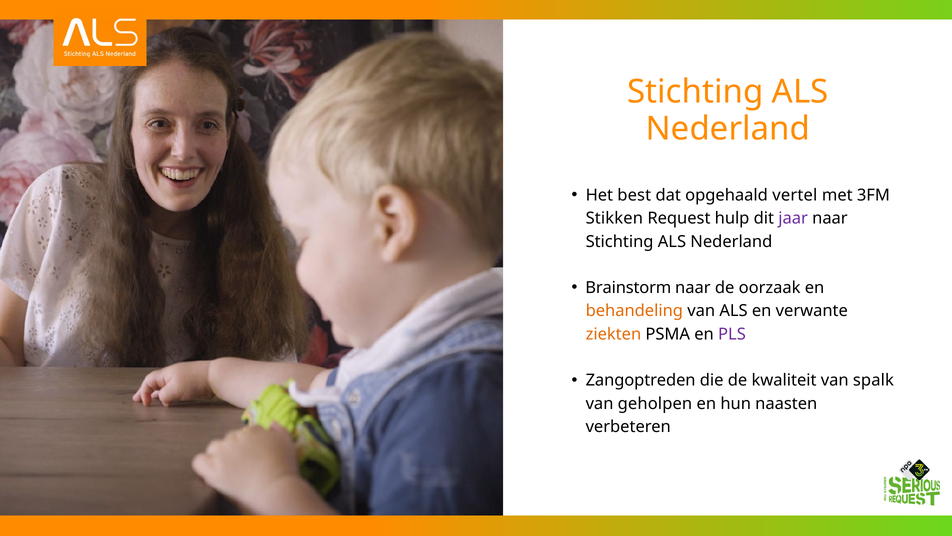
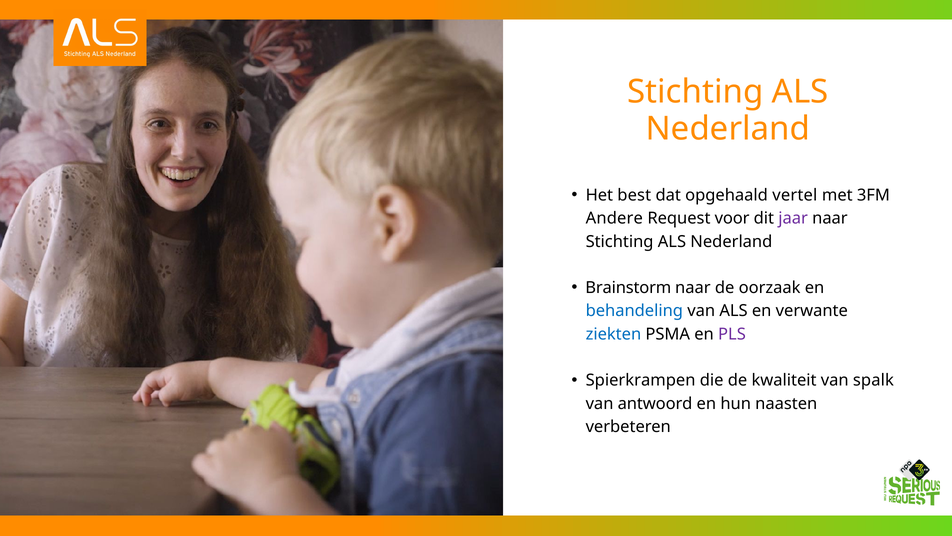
Stikken: Stikken -> Andere (614, 218)
hulp: hulp -> voor (732, 218)
behandeling colour: orange -> blue (634, 311)
ziekten colour: orange -> blue (613, 334)
Zangoptreden: Zangoptreden -> Spierkrampen (641, 380)
geholpen: geholpen -> antwoord (655, 403)
